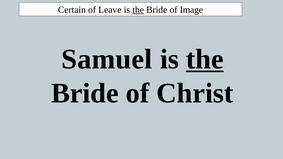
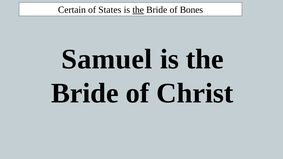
Leave: Leave -> States (110, 10)
Image: Image -> Bones (191, 10)
the underline: present -> none (205, 59)
